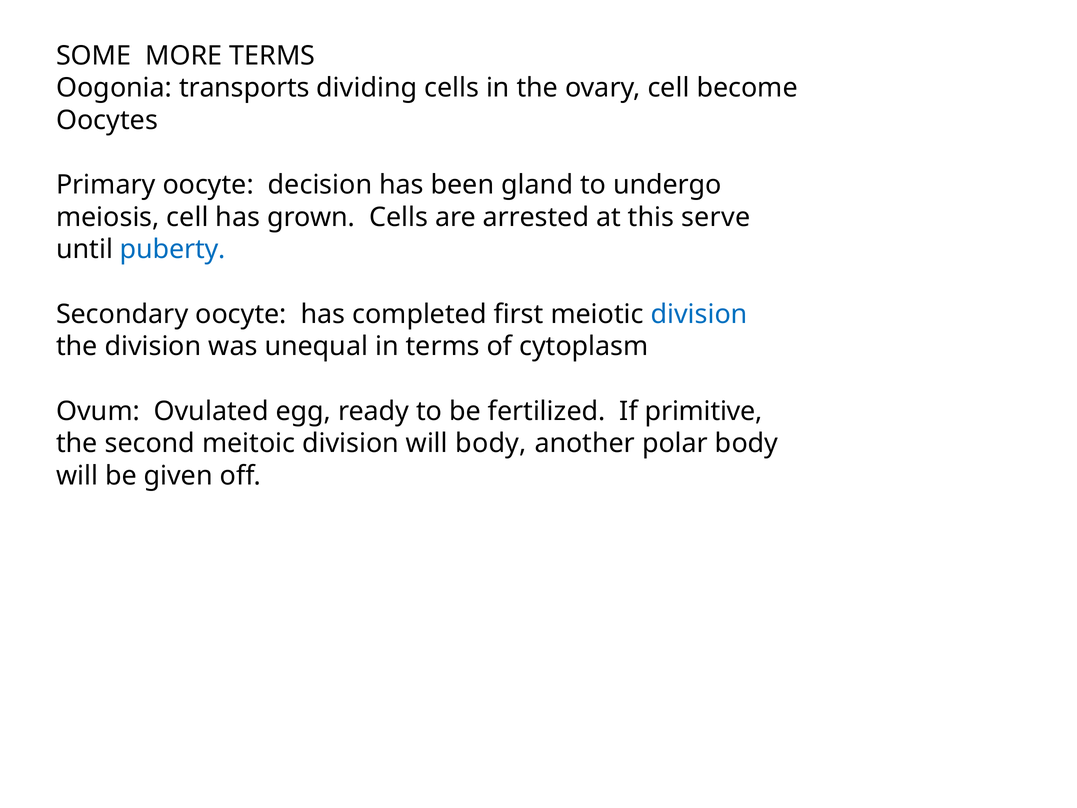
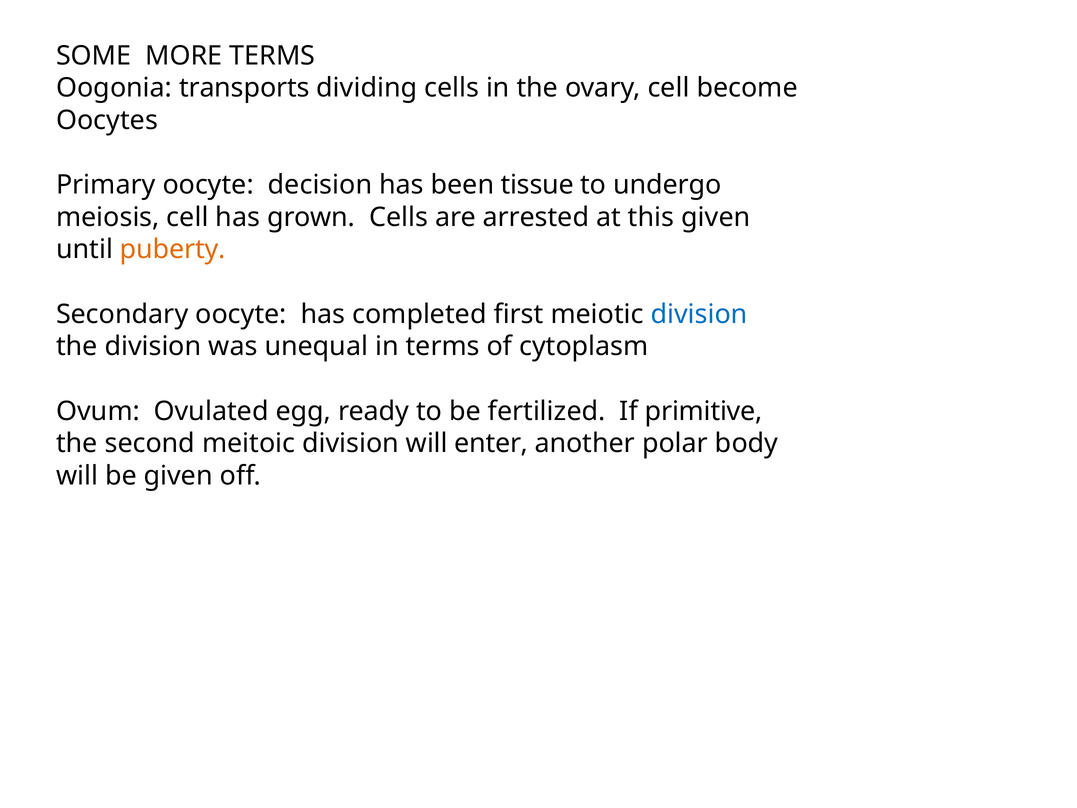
gland: gland -> tissue (537, 185)
this serve: serve -> given (716, 217)
puberty colour: blue -> orange (173, 249)
will body: body -> enter (491, 443)
